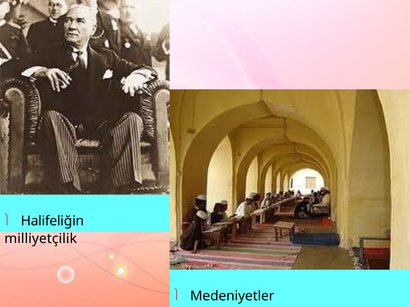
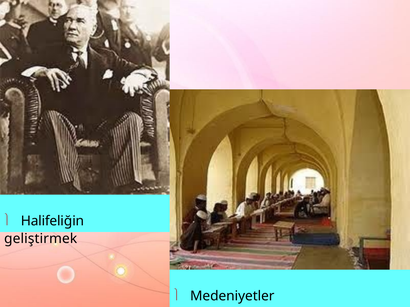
milliyetçilik: milliyetçilik -> geliştirmek (41, 239)
